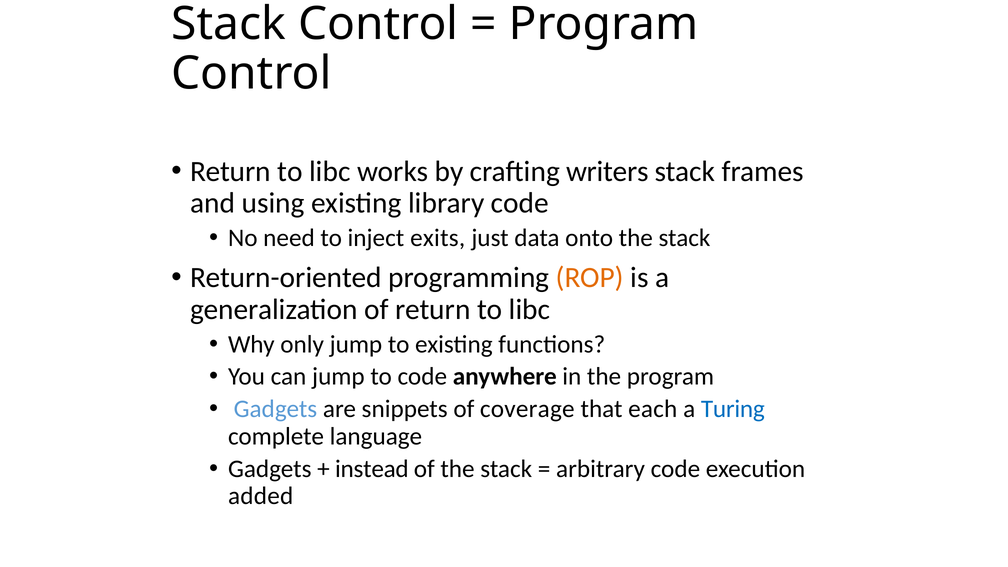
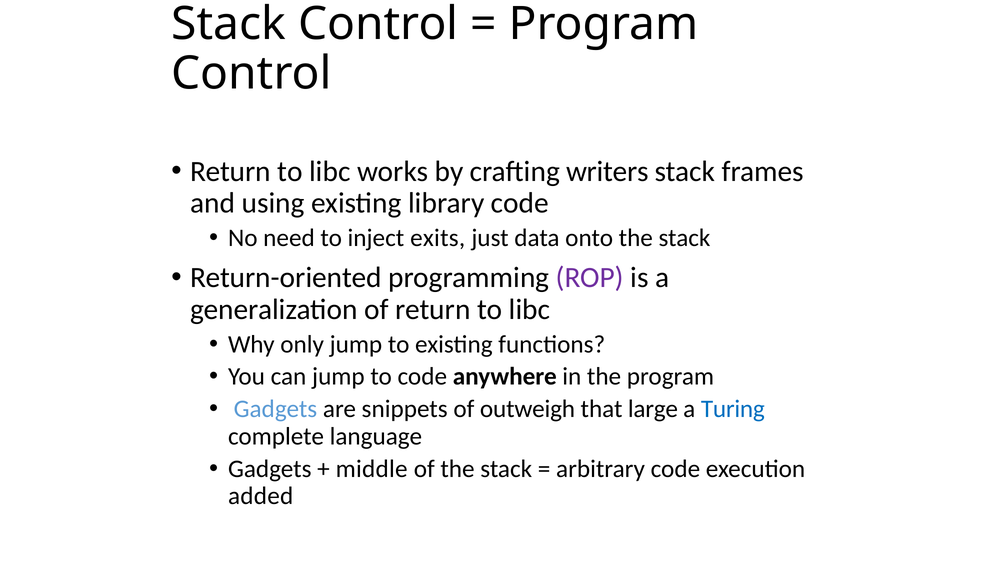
ROP colour: orange -> purple (590, 278)
coverage: coverage -> outweigh (528, 409)
each: each -> large (653, 409)
instead: instead -> middle (372, 469)
